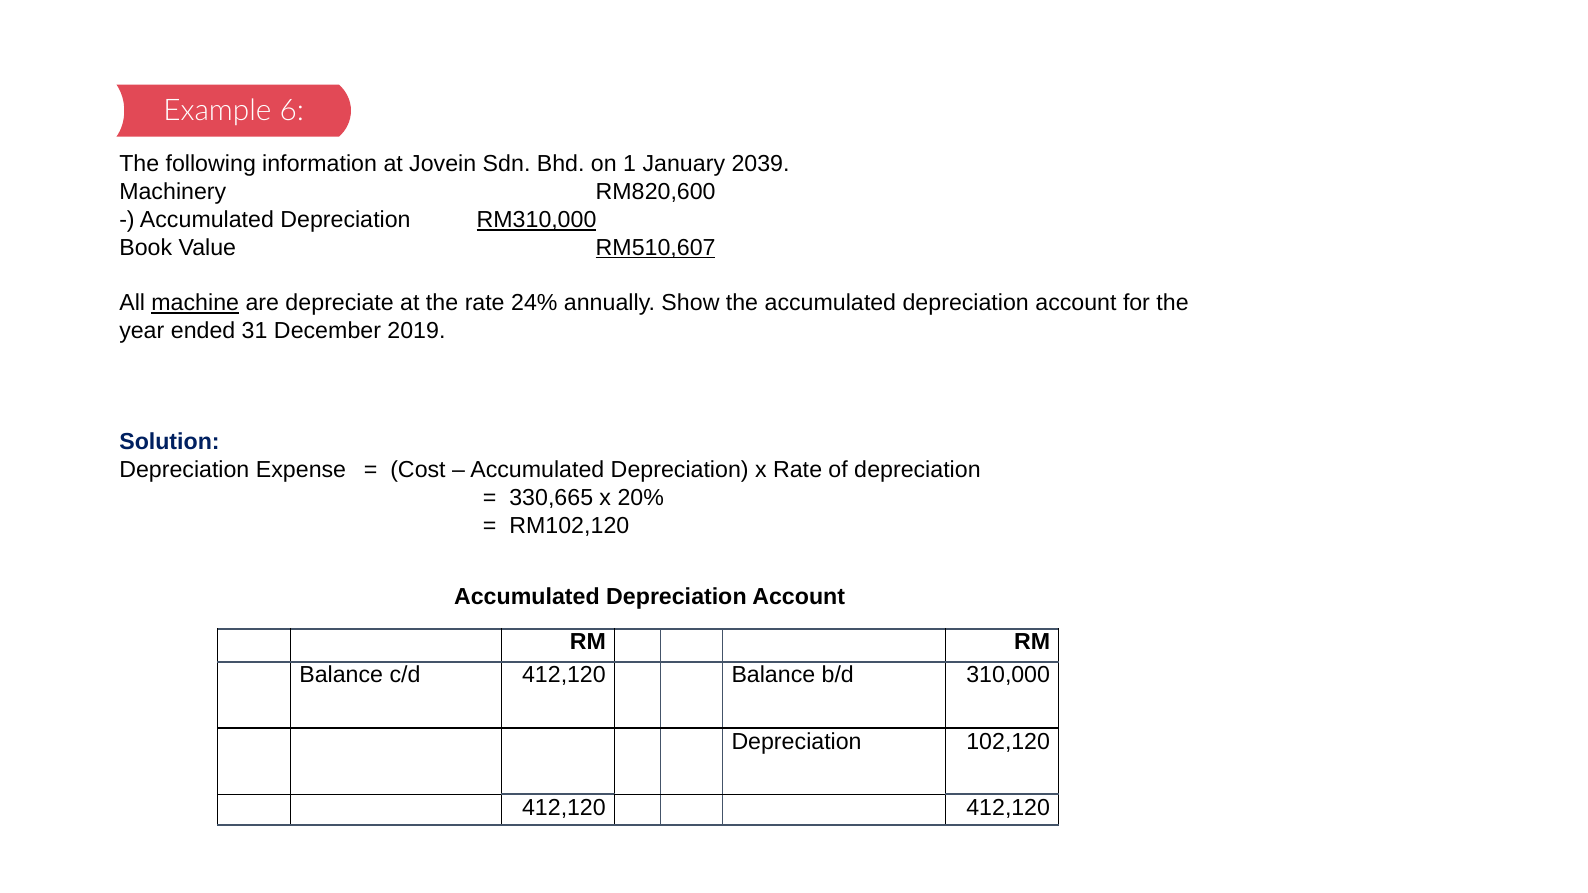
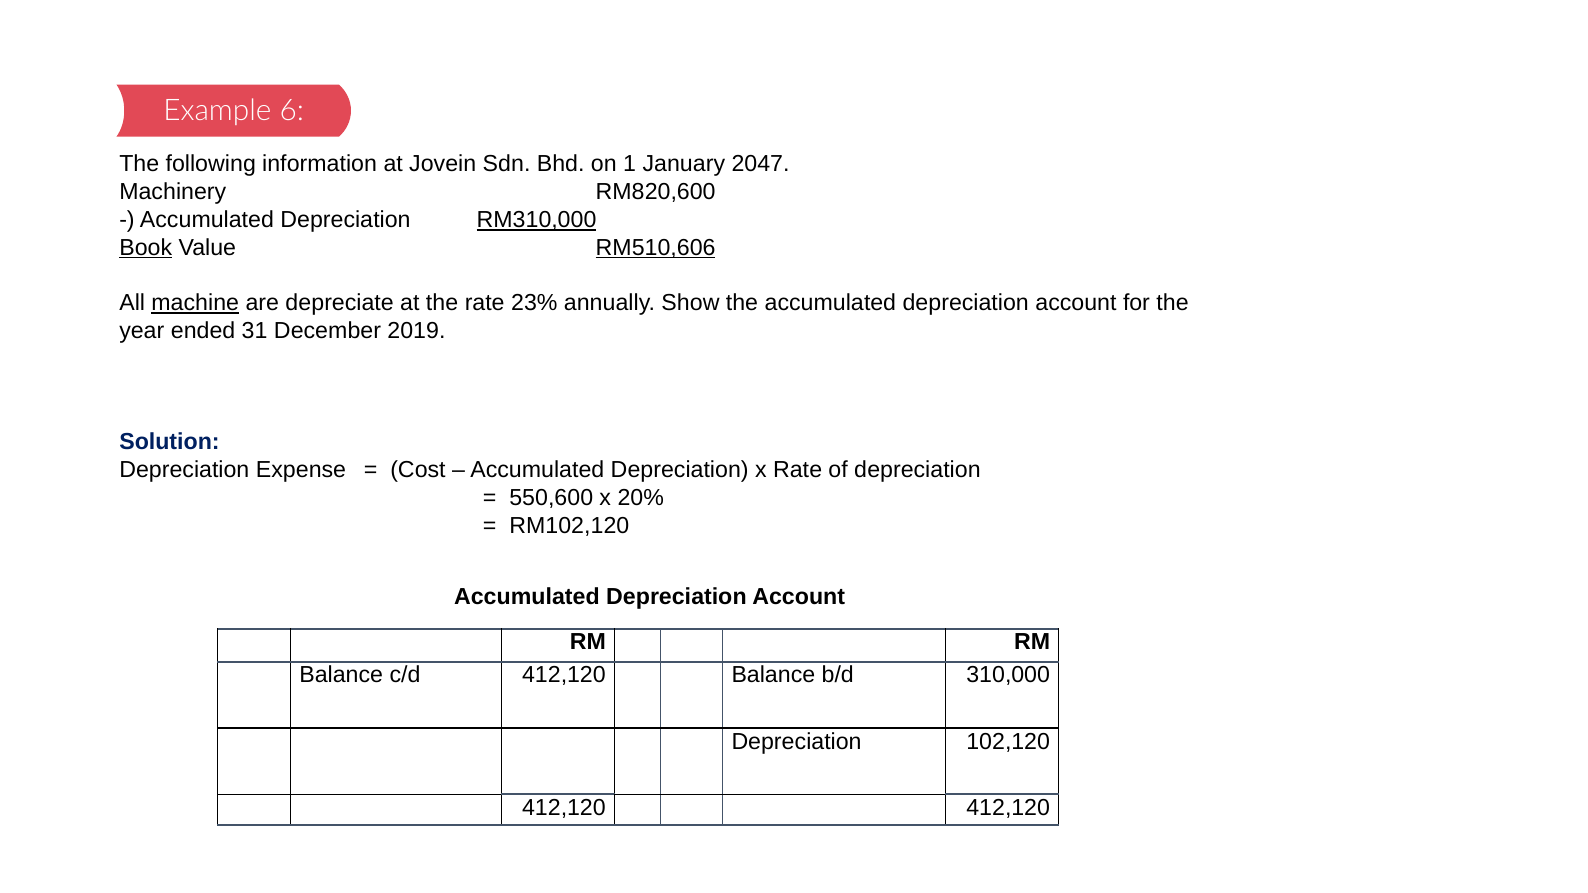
2039: 2039 -> 2047 (760, 164)
Book underline: none -> present (146, 248)
RM510,607: RM510,607 -> RM510,606 (656, 248)
24%: 24% -> 23% (534, 303)
330,665: 330,665 -> 550,600 (551, 498)
